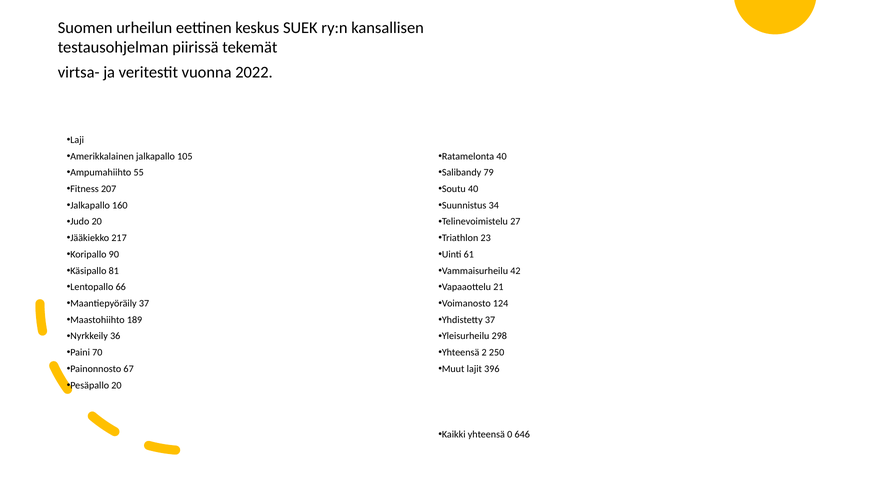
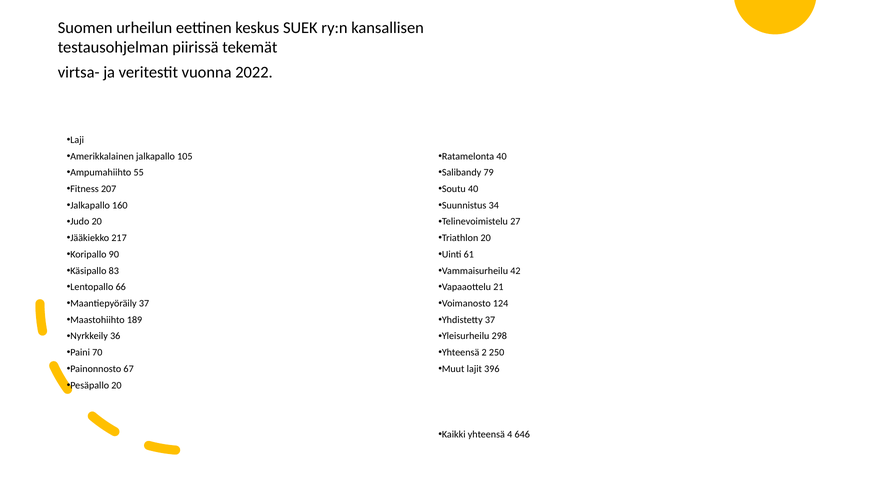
Triathlon 23: 23 -> 20 (486, 238)
81: 81 -> 83 (114, 271)
0: 0 -> 4 (510, 435)
